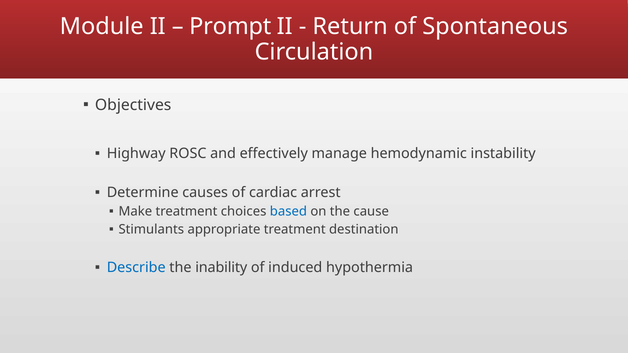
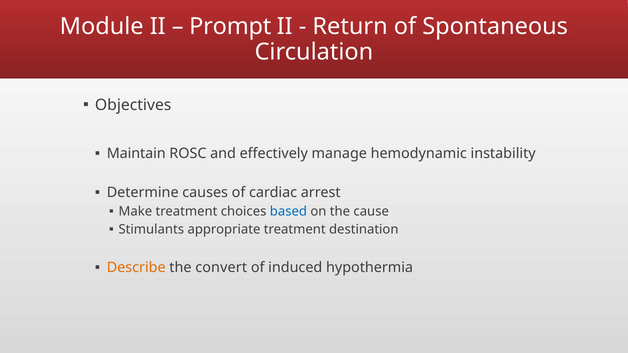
Highway: Highway -> Maintain (136, 154)
Describe colour: blue -> orange (136, 268)
inability: inability -> convert (221, 268)
